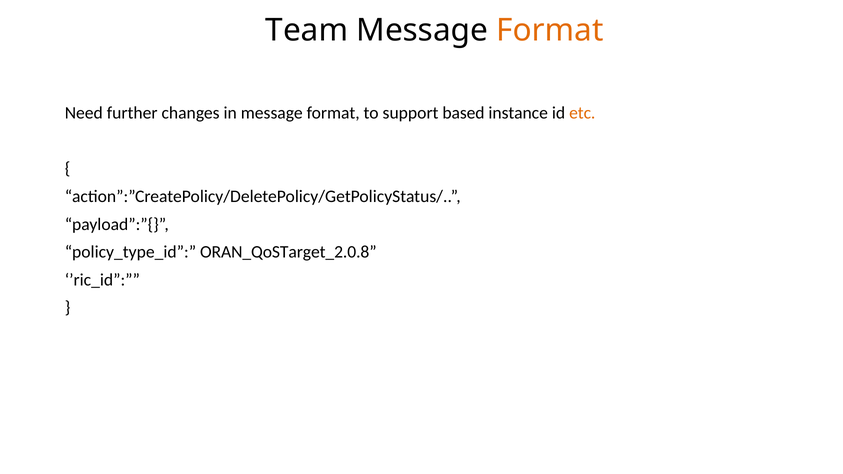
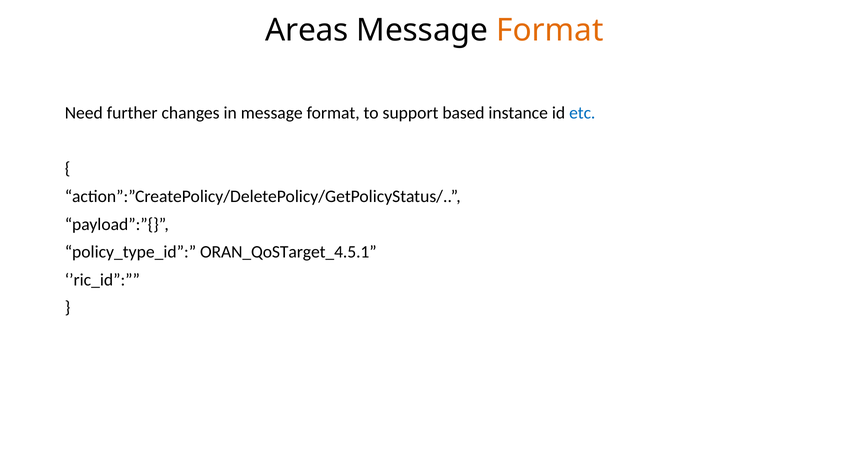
Team: Team -> Areas (307, 31)
etc colour: orange -> blue (582, 113)
ORAN_QoSTarget_2.0.8: ORAN_QoSTarget_2.0.8 -> ORAN_QoSTarget_4.5.1 (288, 252)
